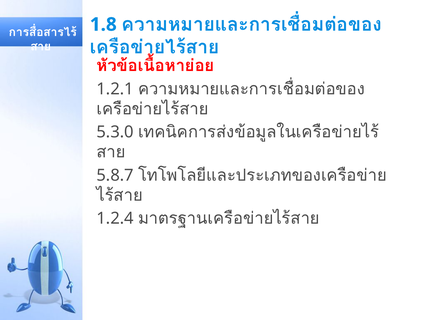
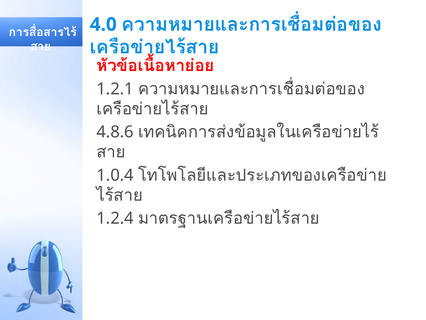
1.8: 1.8 -> 4.0 (103, 24)
5.3.0: 5.3.0 -> 4.8.6 (115, 132)
5.8.7: 5.8.7 -> 1.0.4 (115, 175)
